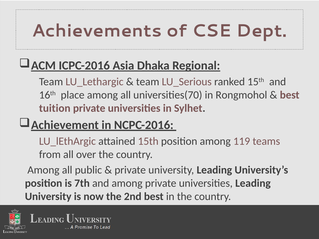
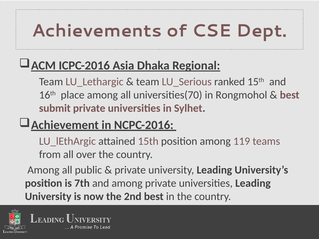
tuition: tuition -> submit (55, 108)
